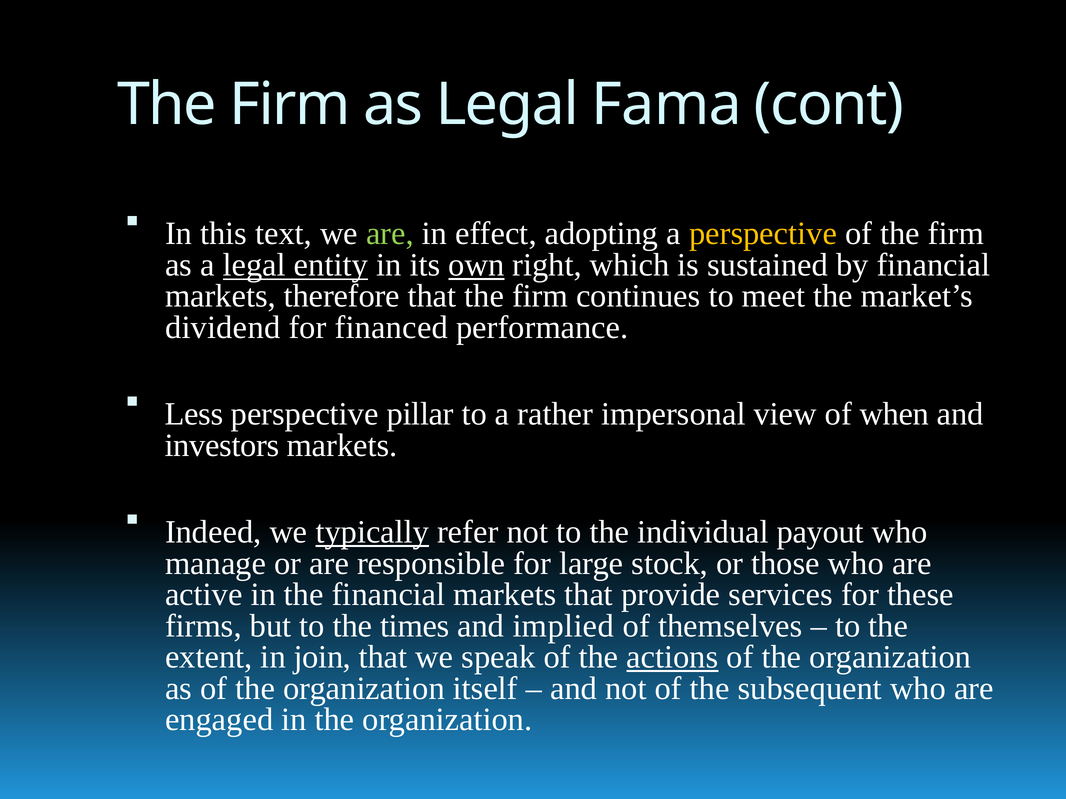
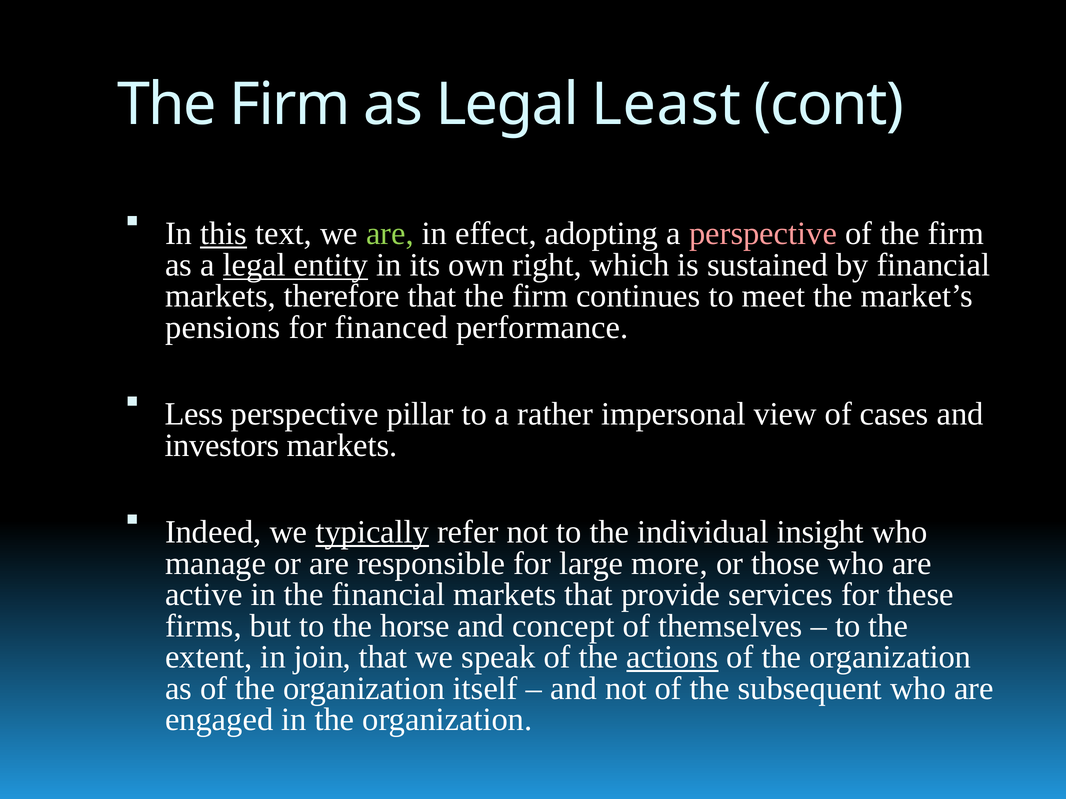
Fama: Fama -> Least (666, 105)
this underline: none -> present (224, 234)
perspective colour: yellow -> pink (763, 234)
own underline: present -> none (476, 265)
dividend: dividend -> pensions (223, 327)
when: when -> cases (894, 414)
payout: payout -> insight (820, 532)
stock: stock -> more (670, 564)
times: times -> horse (415, 626)
implied: implied -> concept (563, 626)
